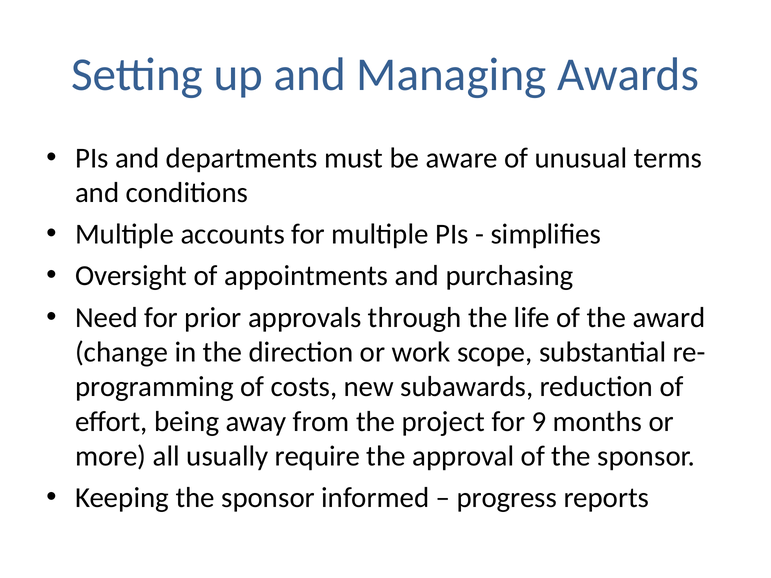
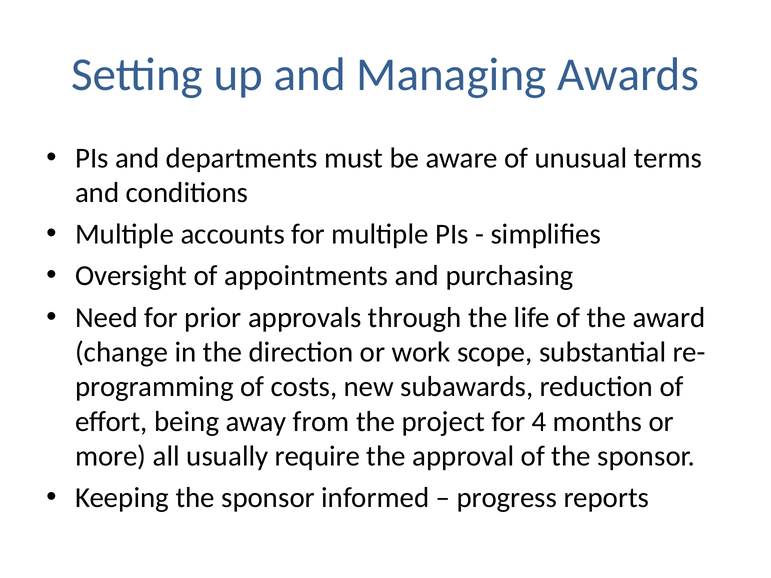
9: 9 -> 4 (539, 422)
